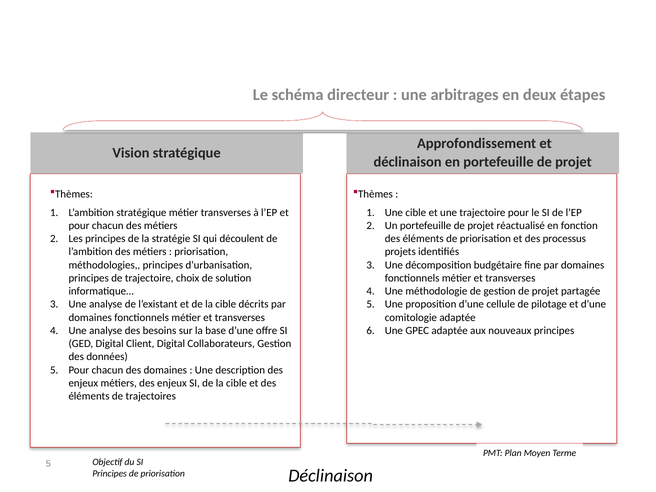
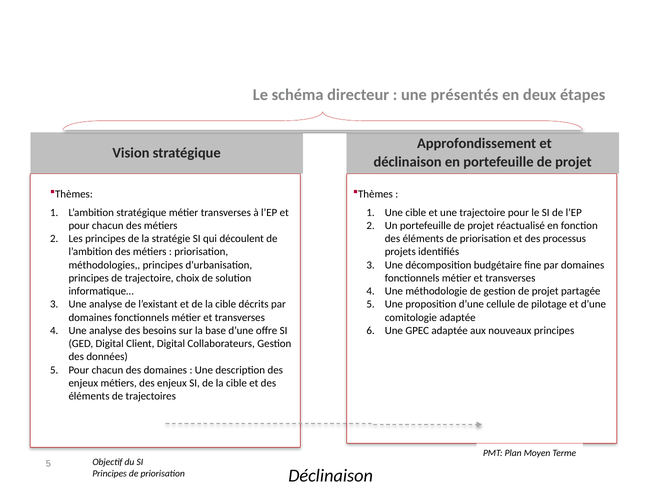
arbitrages: arbitrages -> présentés (464, 95)
